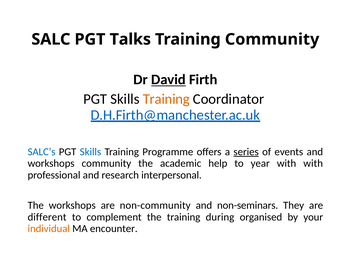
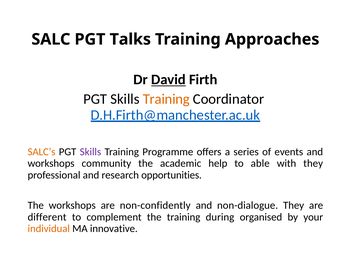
Training Community: Community -> Approaches (272, 39)
SALC’s colour: blue -> orange (42, 152)
Skills colour: blue -> purple (90, 152)
series underline: present -> none (246, 152)
year: year -> able (260, 164)
with with: with -> they (313, 164)
interpersonal: interpersonal -> opportunities (171, 175)
non-community: non-community -> non-confidently (155, 206)
non-seminars: non-seminars -> non-dialogue (248, 206)
encounter: encounter -> innovative (114, 229)
